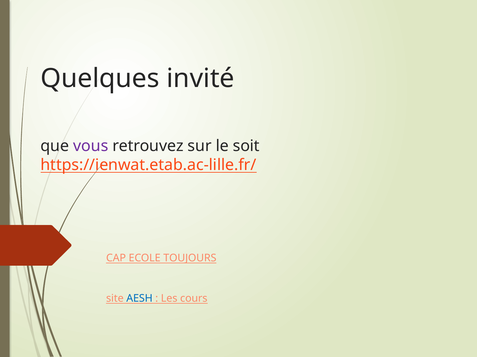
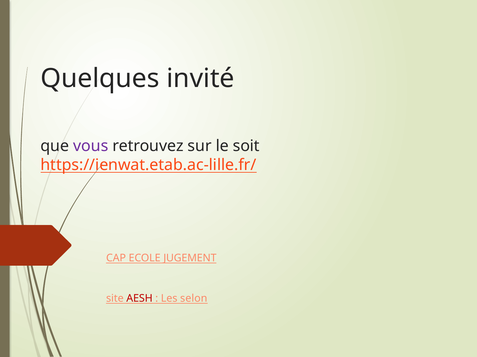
TOUJOURS: TOUJOURS -> JUGEMENT (190, 259)
AESH colour: blue -> red (139, 299)
cours: cours -> selon (194, 299)
